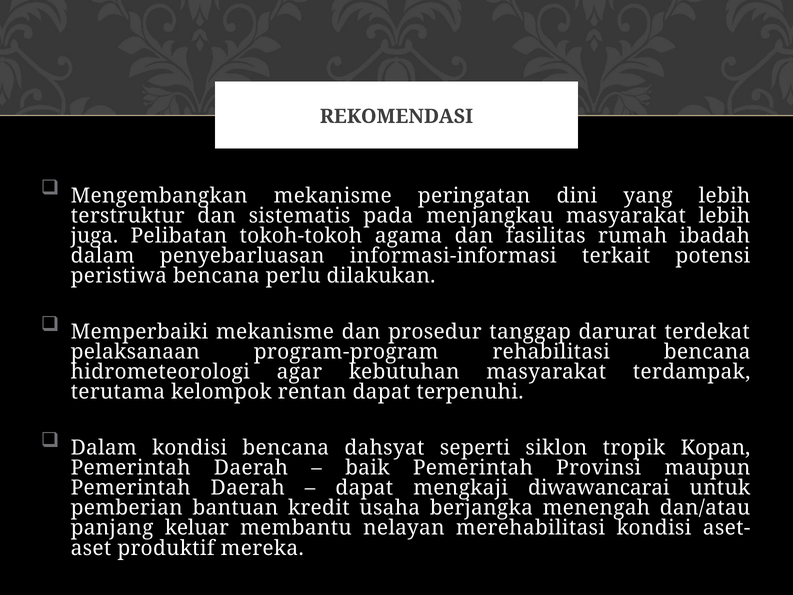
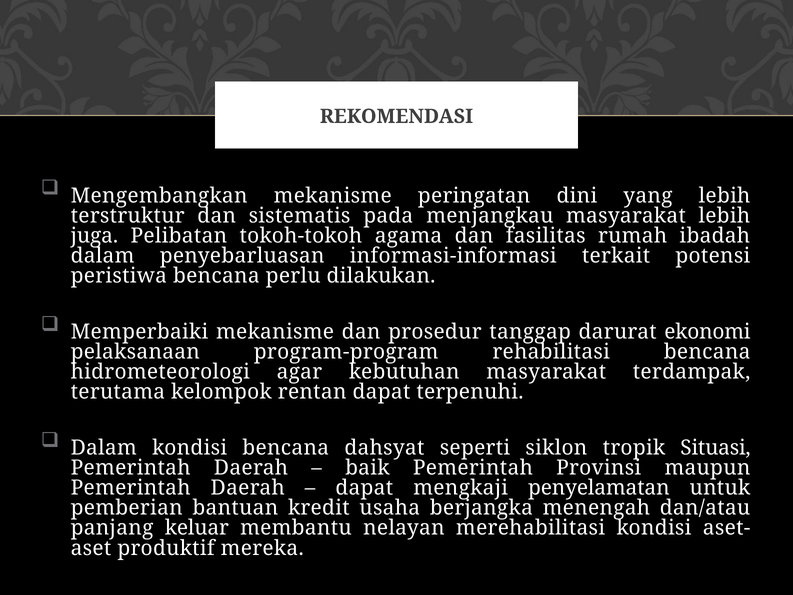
terdekat: terdekat -> ekonomi (707, 332)
Kopan: Kopan -> Situasi (716, 448)
diwawancarai: diwawancarai -> penyelamatan (599, 488)
